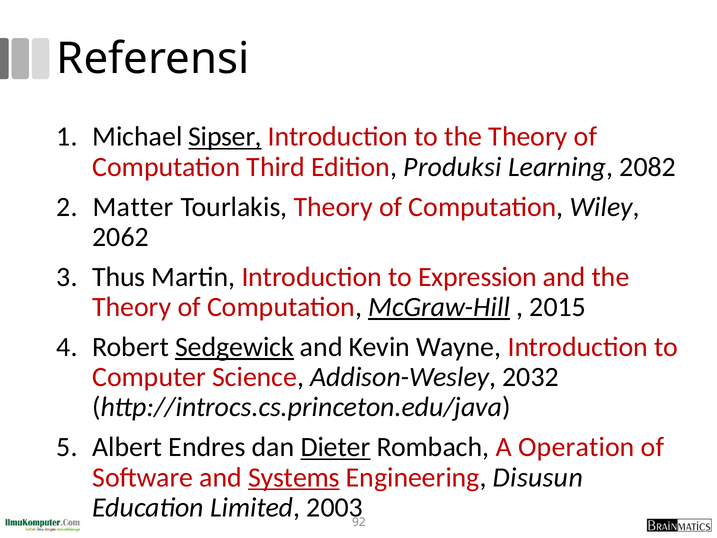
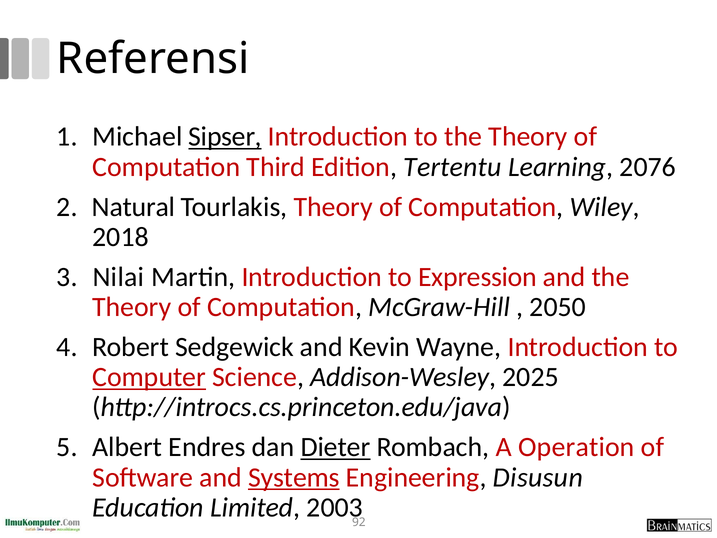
Produksi: Produksi -> Tertentu (453, 167)
2082: 2082 -> 2076 (648, 167)
Matter: Matter -> Natural (133, 207)
2062: 2062 -> 2018 (121, 237)
Thus: Thus -> Nilai (119, 277)
McGraw-Hill underline: present -> none (439, 307)
2015: 2015 -> 2050 (558, 307)
Sedgewick underline: present -> none (234, 347)
Computer underline: none -> present (149, 377)
2032: 2032 -> 2025 (531, 377)
